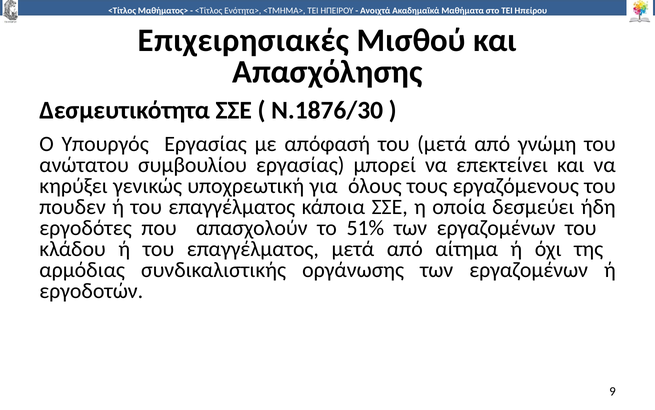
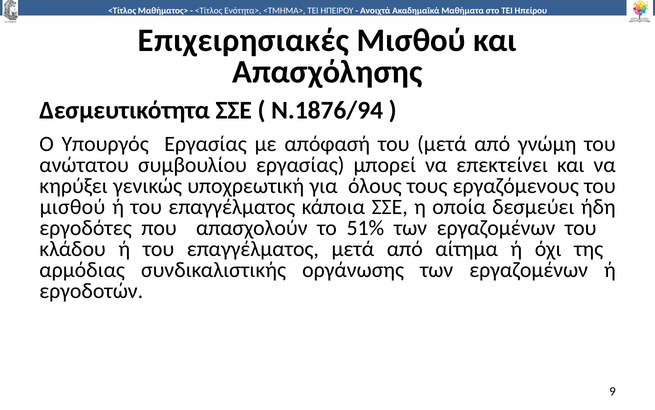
Ν.1876/30: Ν.1876/30 -> Ν.1876/94 (327, 110)
πουδεν: πουδεν -> μισθού (72, 207)
